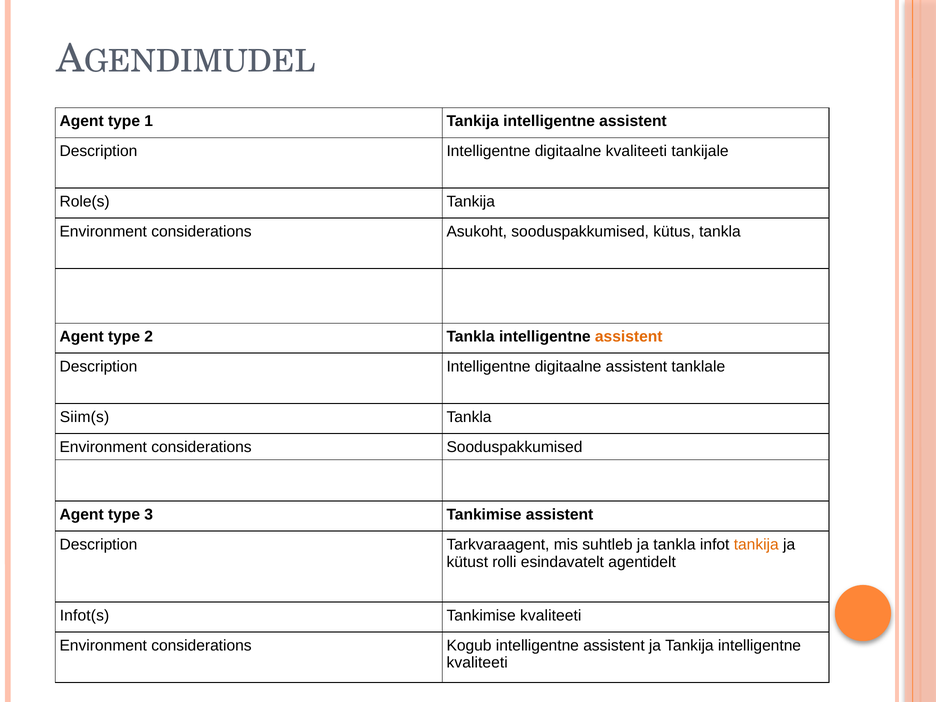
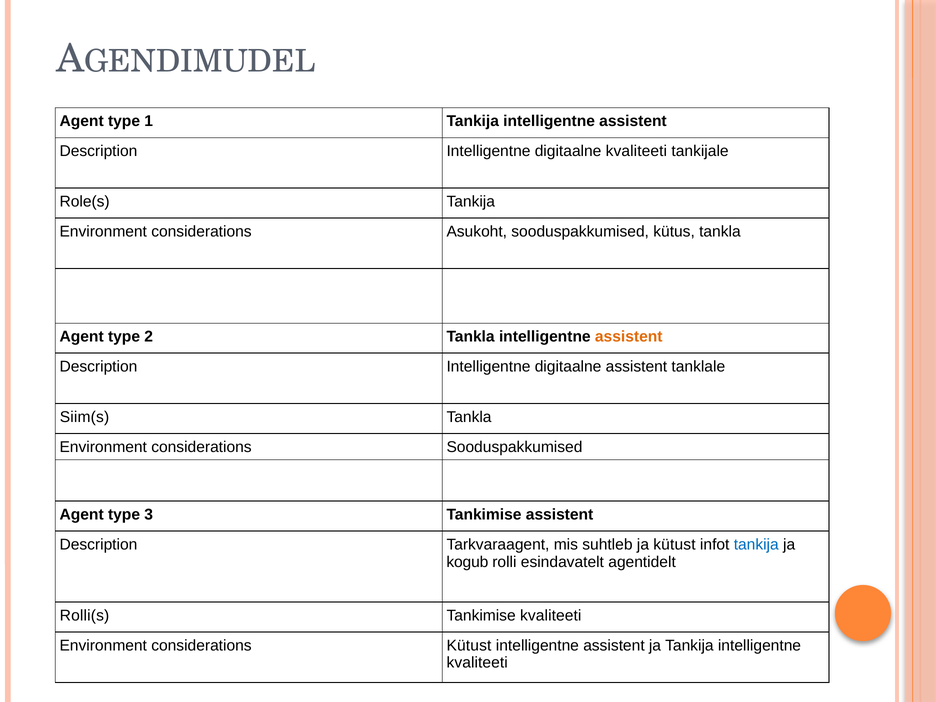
ja tankla: tankla -> kütust (674, 545)
tankija colour: orange -> blue (756, 545)
kütust: kütust -> kogub (467, 562)
Infot(s: Infot(s -> Rolli(s (85, 615)
considerations Kogub: Kogub -> Kütust (469, 645)
